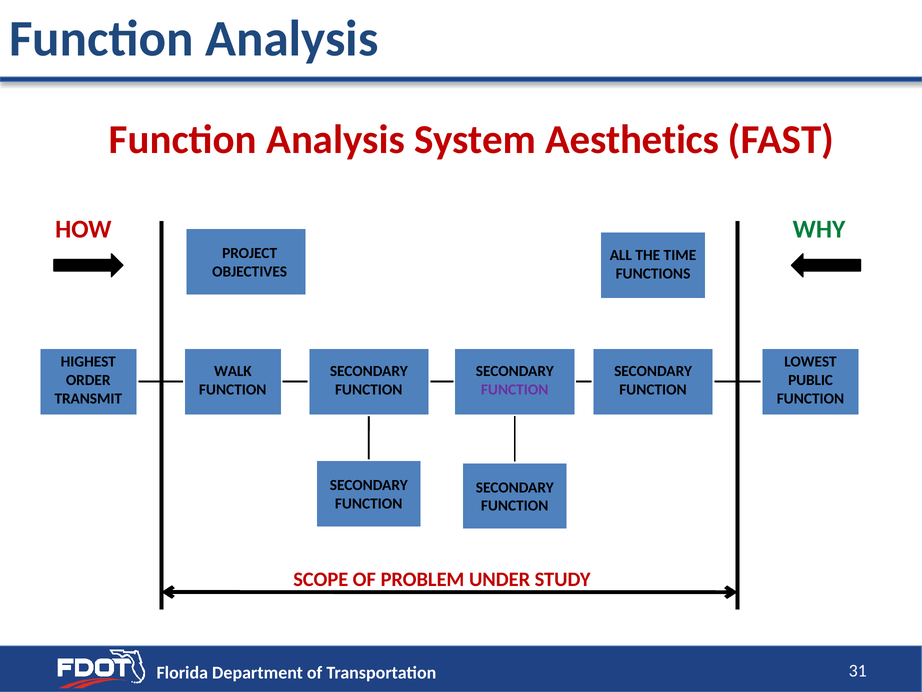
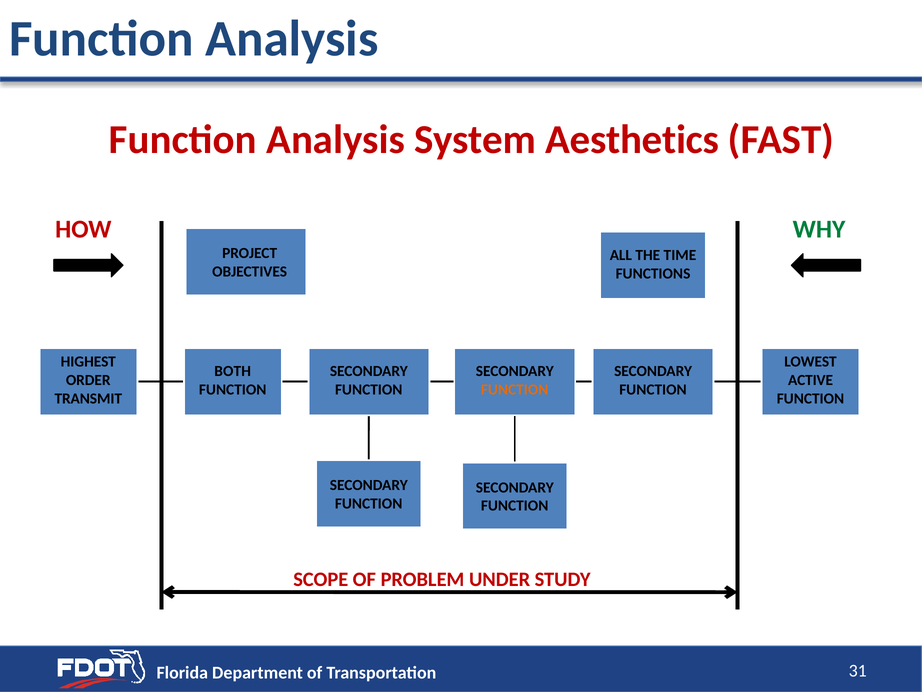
WALK: WALK -> BOTH (233, 371)
PUBLIC: PUBLIC -> ACTIVE (811, 380)
FUNCTION colour: purple -> orange (515, 389)
